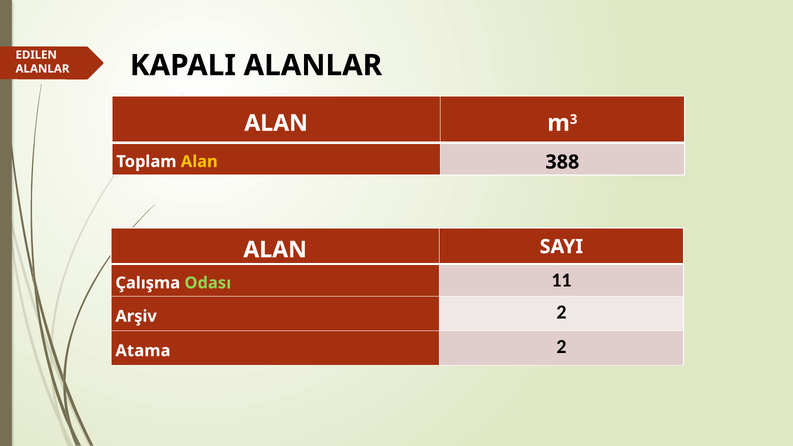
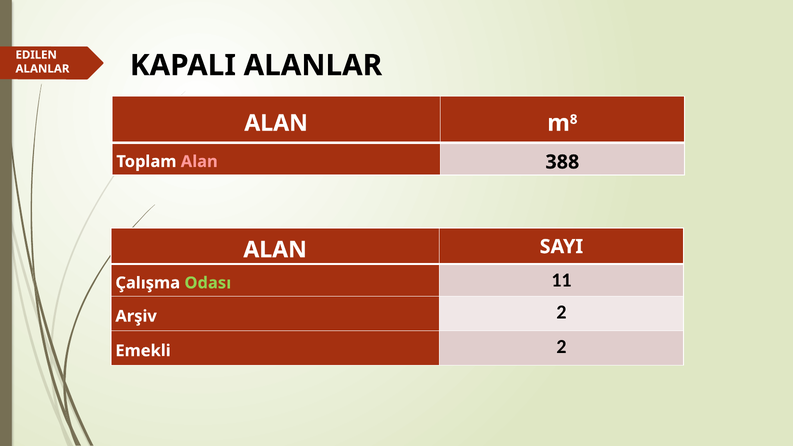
3: 3 -> 8 (574, 119)
Alan colour: yellow -> pink (199, 162)
Atama: Atama -> Emekli (143, 351)
